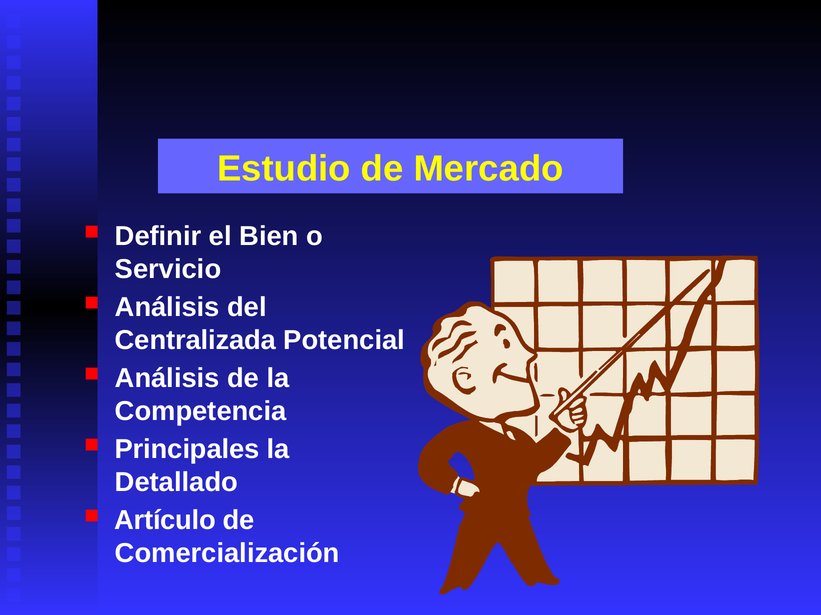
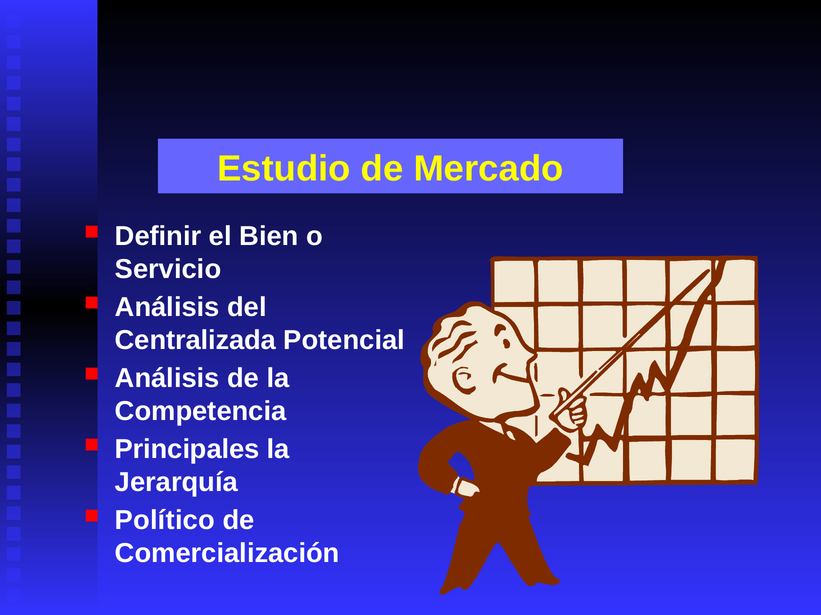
Detallado: Detallado -> Jerarquía (176, 483)
Artículo: Artículo -> Político (165, 521)
